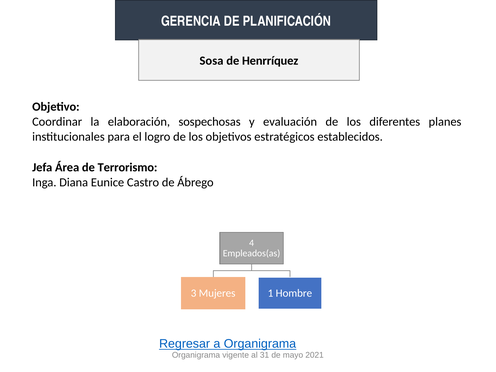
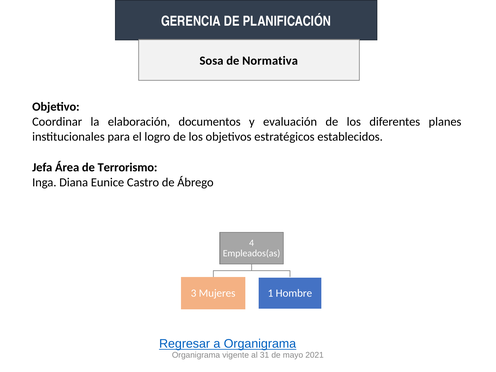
Henrríquez: Henrríquez -> Normativa (270, 61)
sospechosas: sospechosas -> documentos (210, 122)
